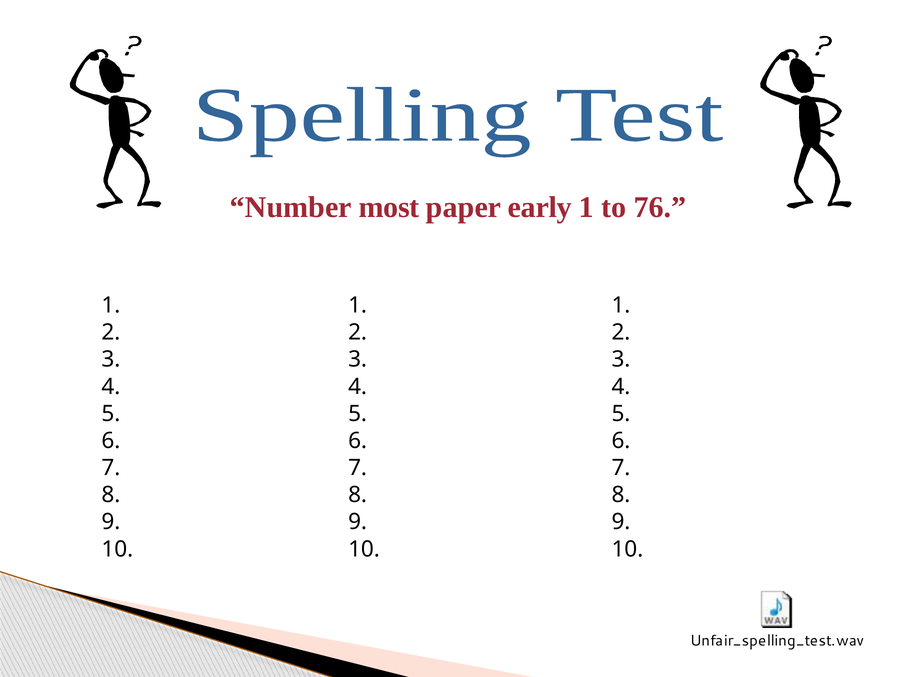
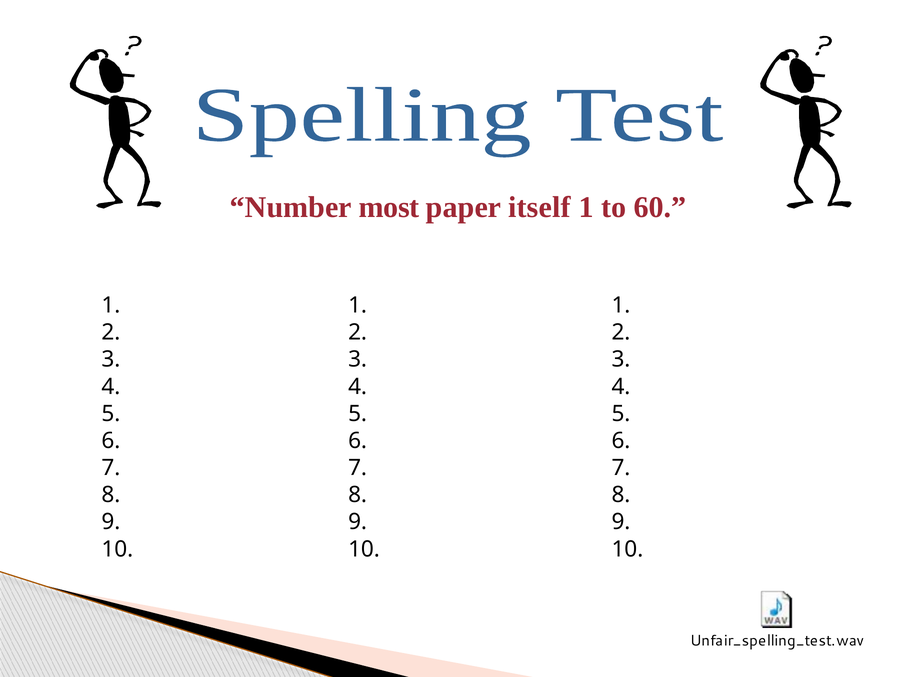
early: early -> itself (540, 208)
76: 76 -> 60 (660, 208)
